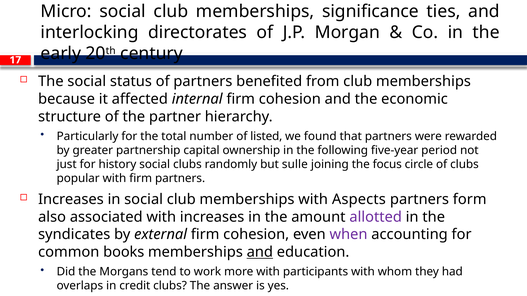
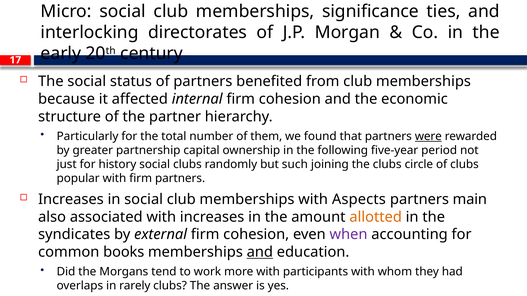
listed: listed -> them (266, 136)
were underline: none -> present (428, 136)
sulle: sulle -> such (295, 164)
the focus: focus -> clubs (387, 164)
form: form -> main (470, 200)
allotted colour: purple -> orange (376, 217)
credit: credit -> rarely (135, 286)
